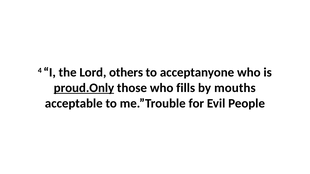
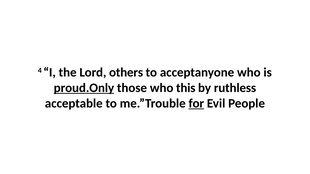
fills: fills -> this (186, 88)
mouths: mouths -> ruthless (235, 88)
for underline: none -> present (196, 104)
